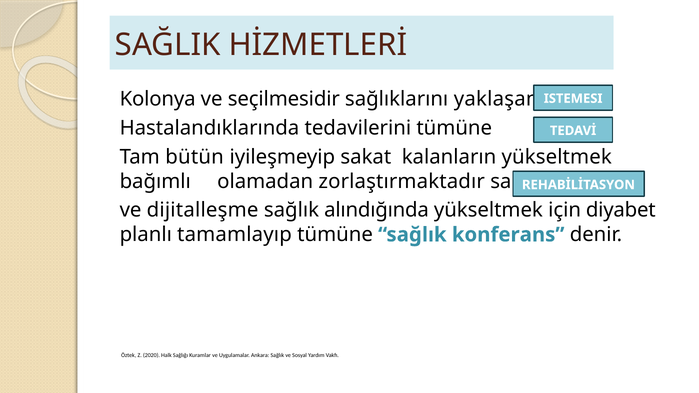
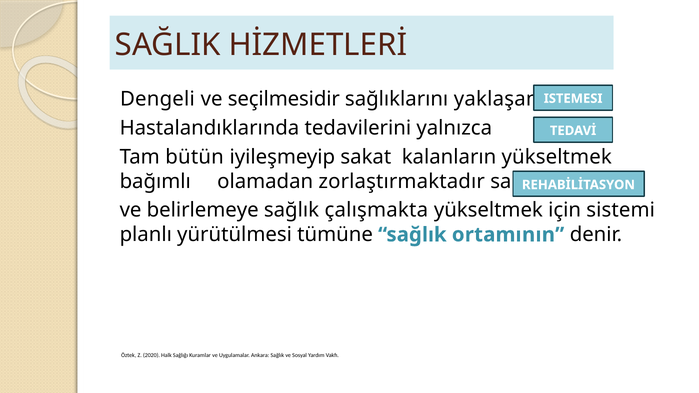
Kolonya: Kolonya -> Dengeli (157, 99)
tedavilerini tümüne: tümüne -> yalnızca (454, 128)
dijitalleşme: dijitalleşme -> belirlemeye (203, 210)
alındığında: alındığında -> çalışmakta (376, 210)
diyabet: diyabet -> sistemi (621, 210)
tamamlayıp: tamamlayıp -> yürütülmesi (235, 235)
konferans: konferans -> ortamının (508, 235)
